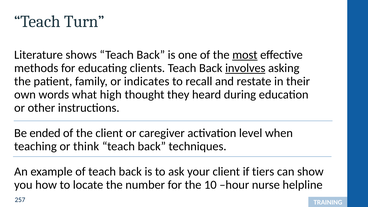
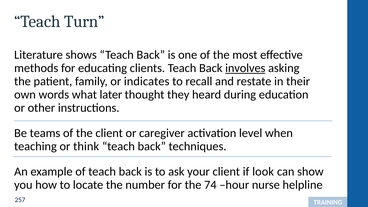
most underline: present -> none (245, 55)
high: high -> later (111, 95)
ended: ended -> teams (45, 133)
tiers: tiers -> look (263, 172)
10: 10 -> 74 (210, 185)
